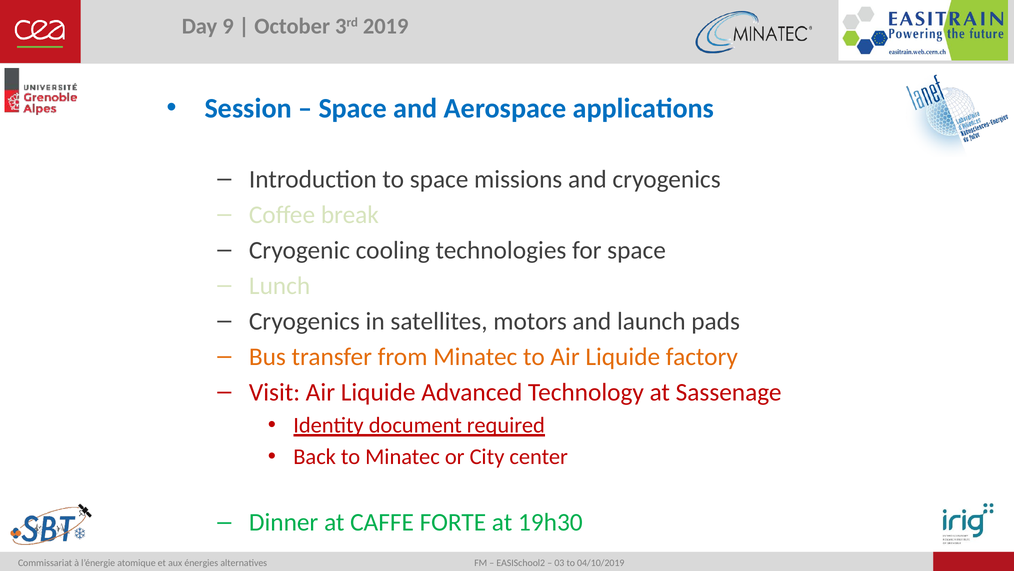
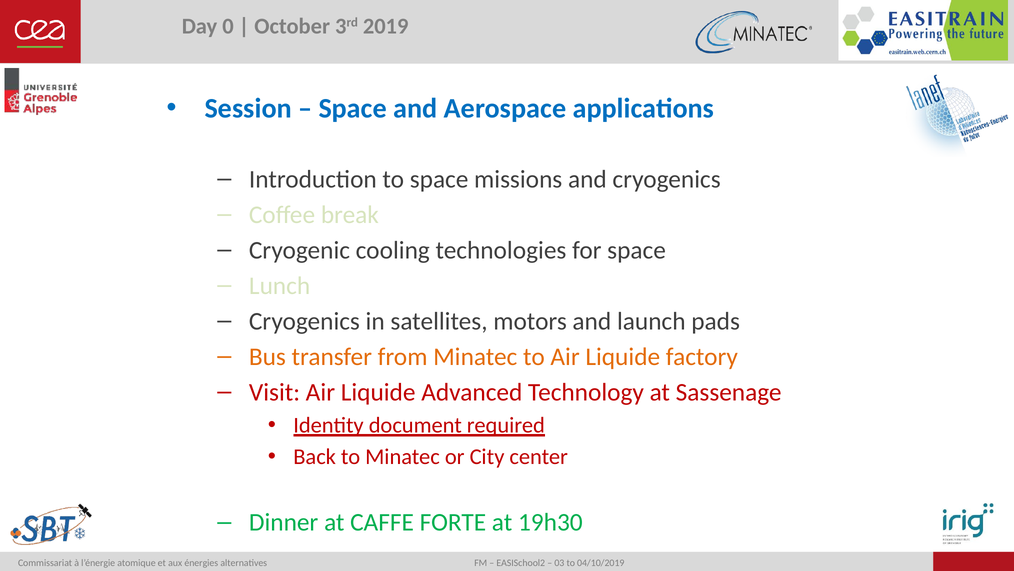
9: 9 -> 0 (228, 26)
